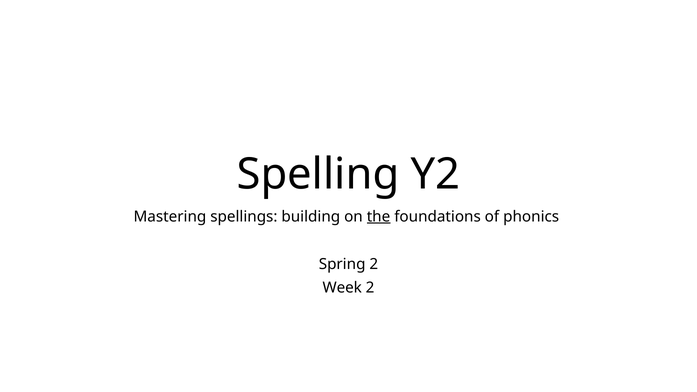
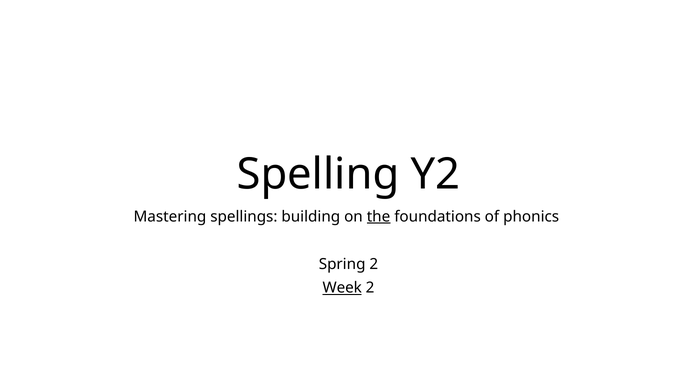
Week underline: none -> present (342, 288)
